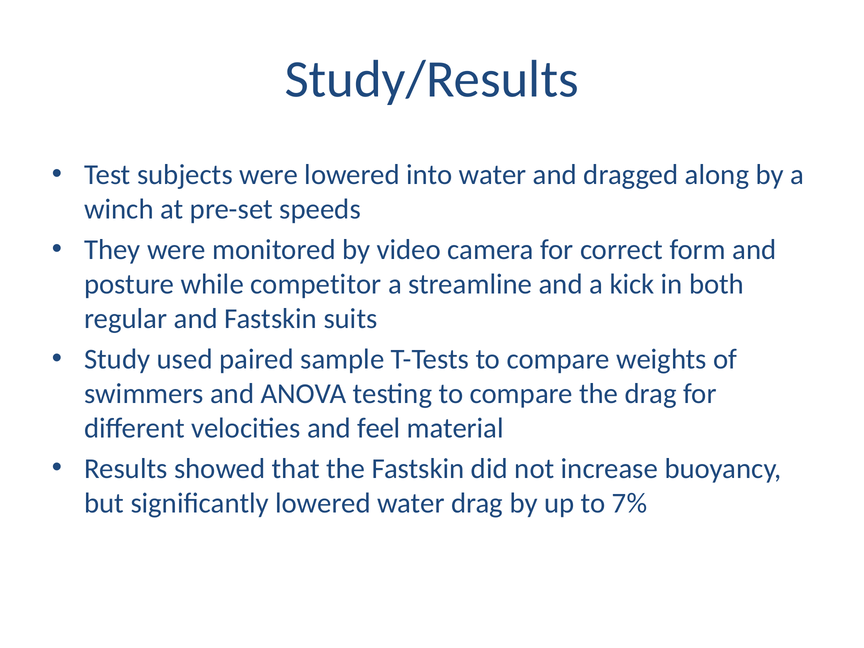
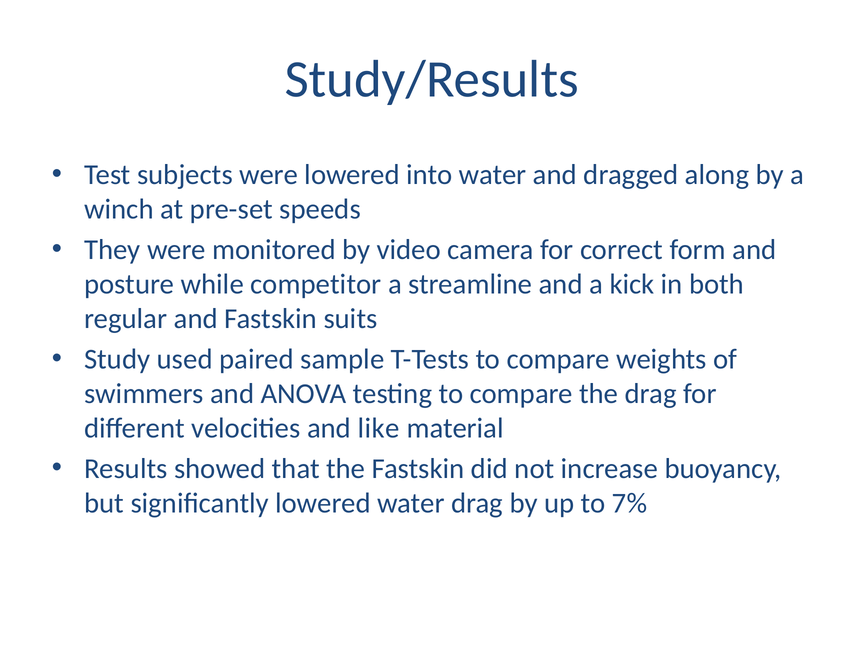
feel: feel -> like (379, 428)
